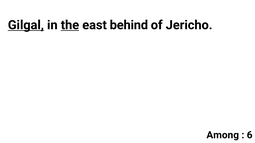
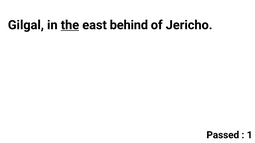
Gilgal underline: present -> none (26, 25)
Among: Among -> Passed (223, 135)
6: 6 -> 1 (250, 135)
